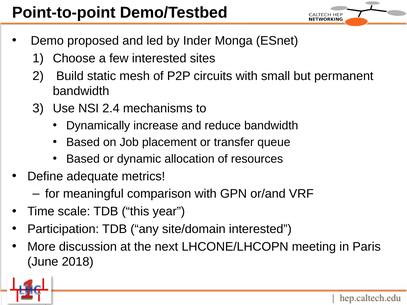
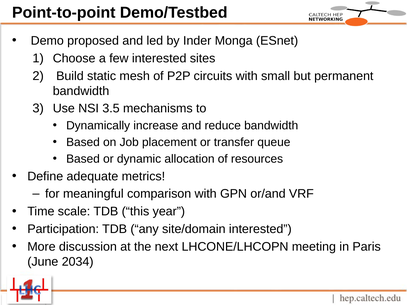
2.4: 2.4 -> 3.5 (111, 109)
2018: 2018 -> 2034 (78, 262)
